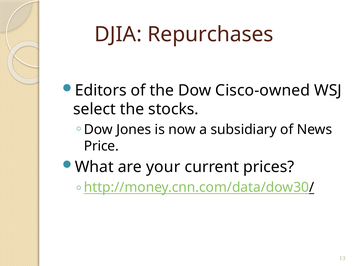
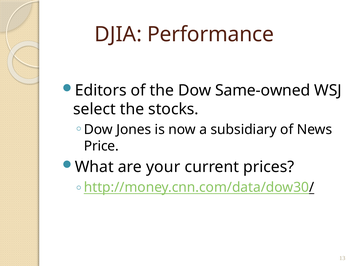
Repurchases: Repurchases -> Performance (211, 34)
Cisco-owned: Cisco-owned -> Same-owned (263, 90)
